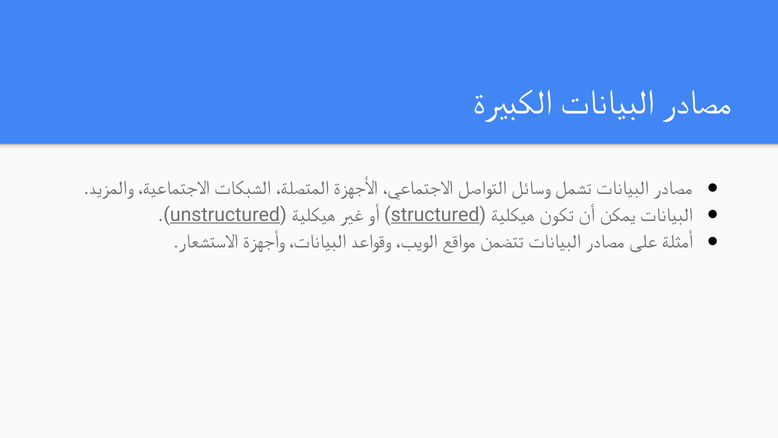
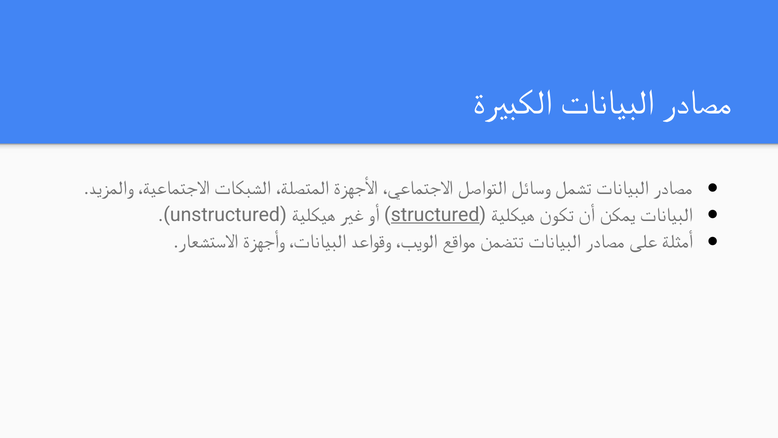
unstructured underline: present -> none (225, 214)
